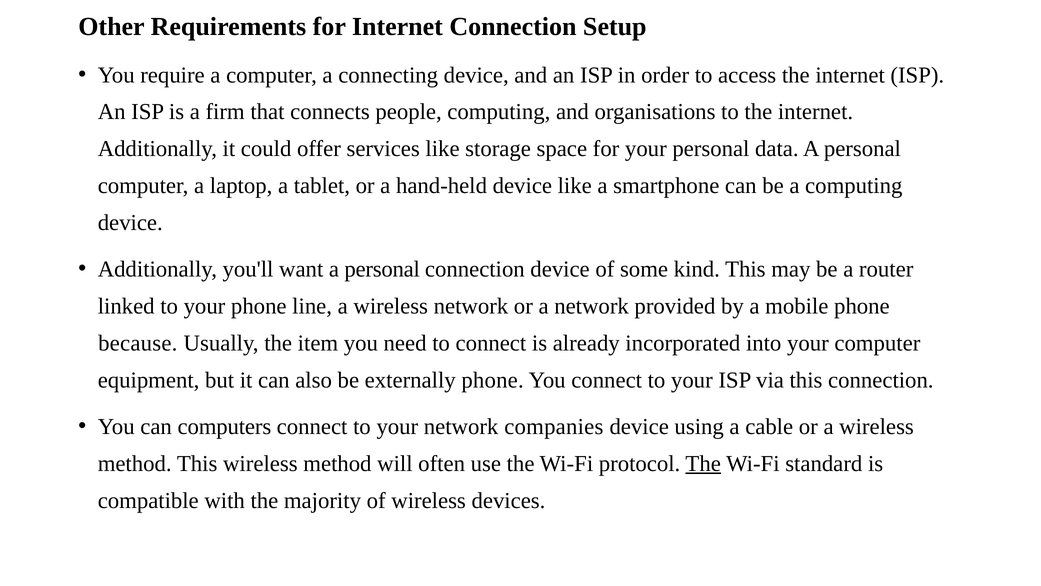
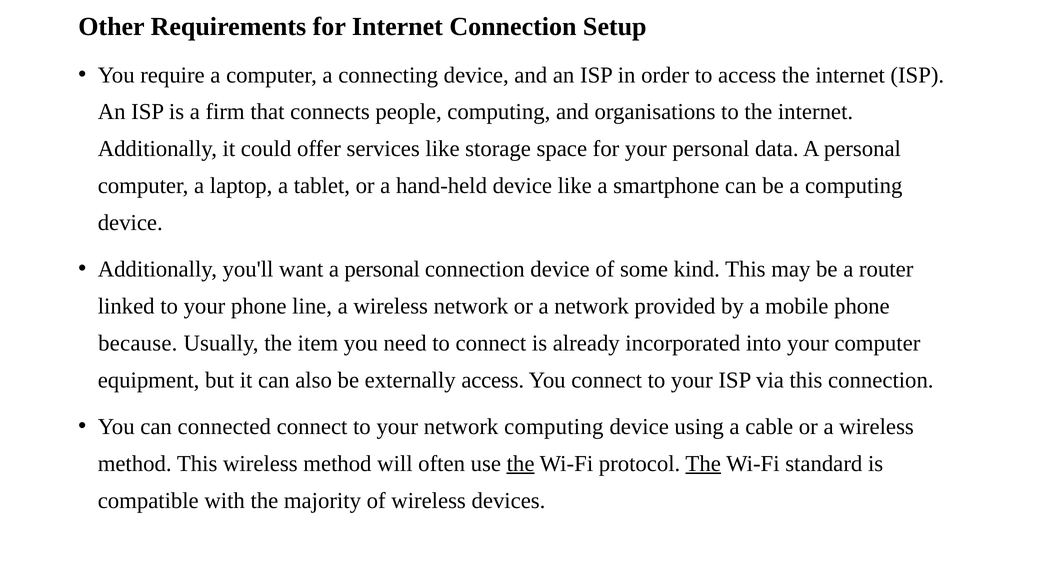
externally phone: phone -> access (493, 380)
computers: computers -> connected (224, 426)
network companies: companies -> computing (554, 426)
the underline: none -> present (521, 463)
